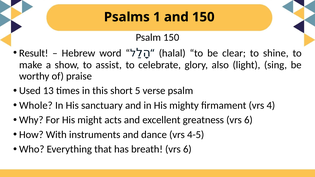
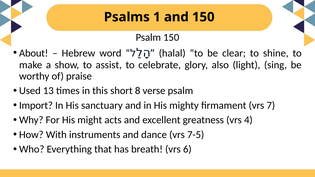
Result: Result -> About (34, 53)
5: 5 -> 8 (138, 91)
Whole: Whole -> Import (36, 106)
4: 4 -> 7 (271, 106)
greatness vrs 6: 6 -> 4 (248, 120)
4-5: 4-5 -> 7-5 (196, 135)
